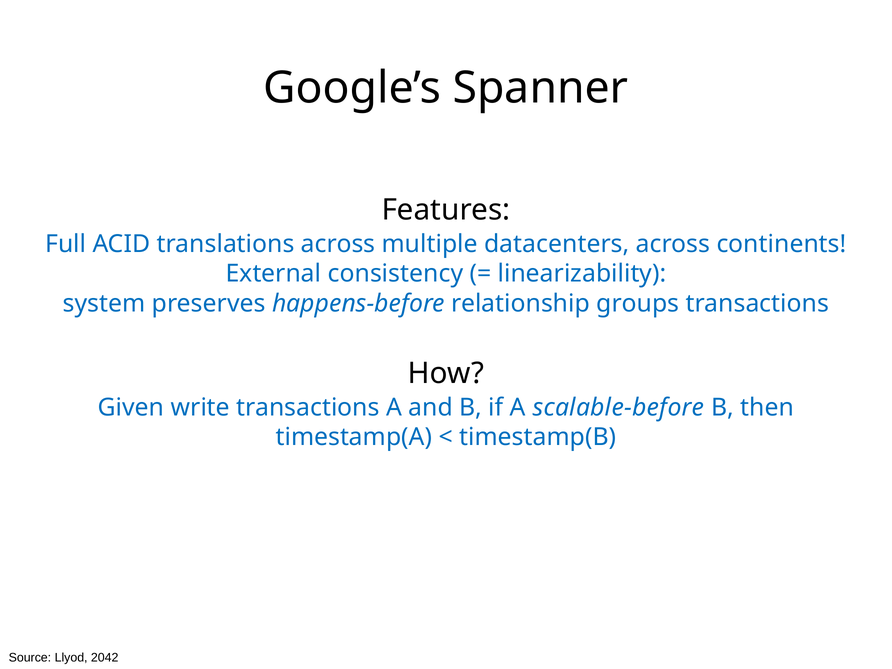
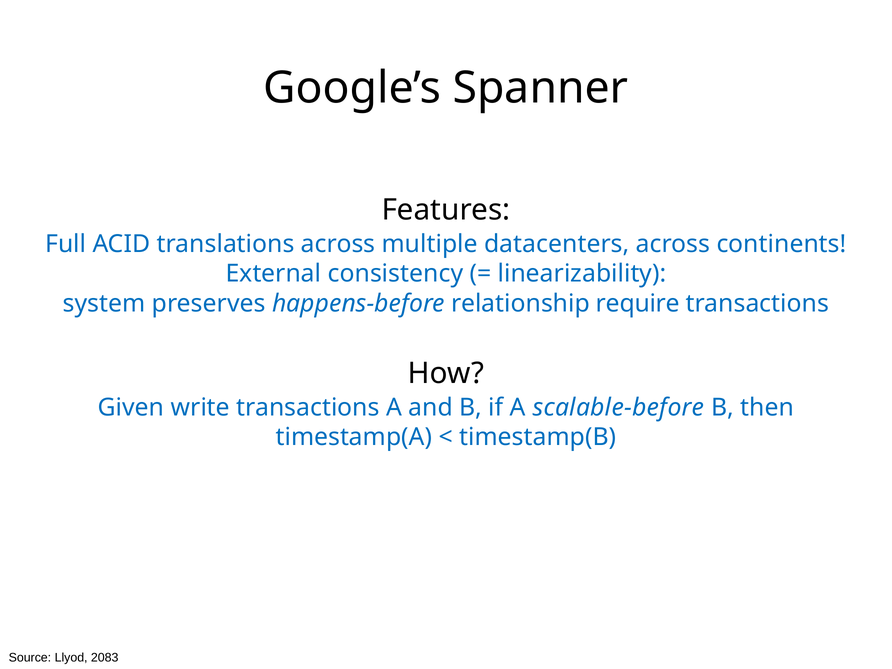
groups: groups -> require (638, 303)
2042: 2042 -> 2083 (105, 658)
